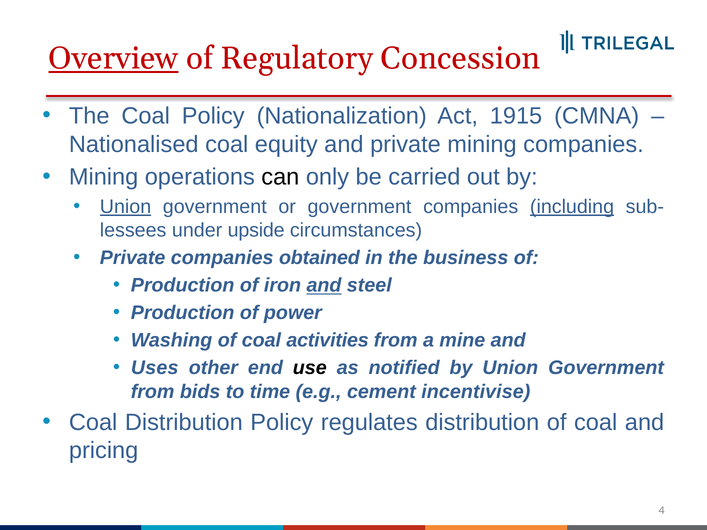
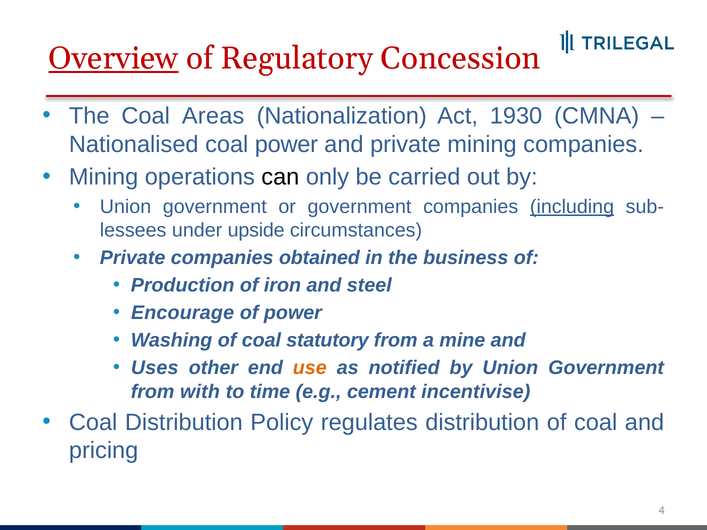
Coal Policy: Policy -> Areas (213, 116)
1915: 1915 -> 1930 (516, 116)
coal equity: equity -> power (286, 144)
Union underline: present -> none (126, 207)
and underline: present -> none (324, 286)
Production: Production -> Encourage (183, 313)
activities: activities -> statutory (328, 341)
use colour: black -> orange (310, 368)
bids: bids -> with (200, 392)
